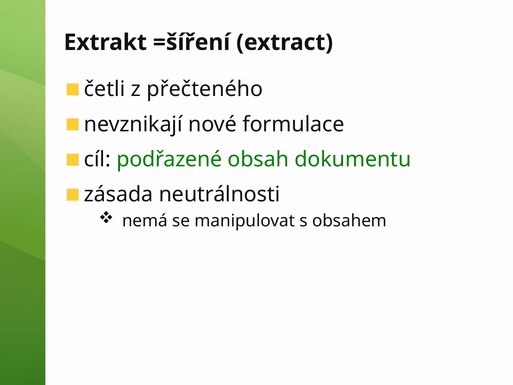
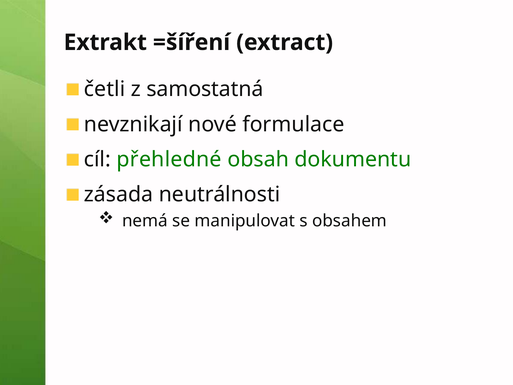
přečteného: přečteného -> samostatná (205, 89)
podřazené: podřazené -> přehledné (169, 159)
